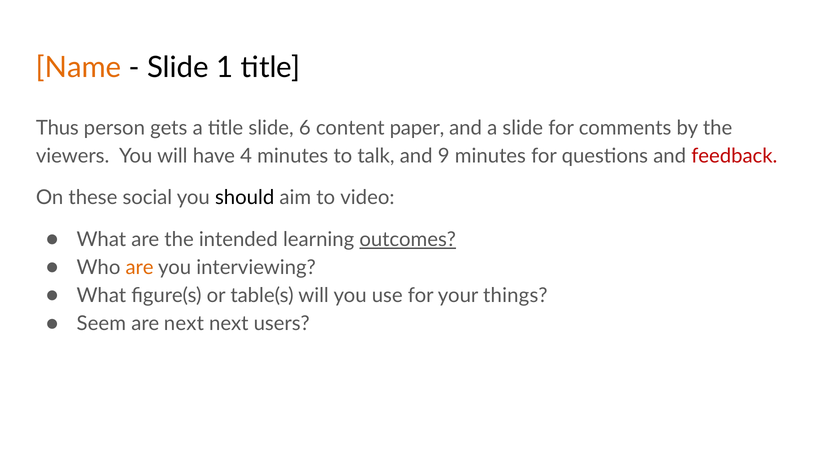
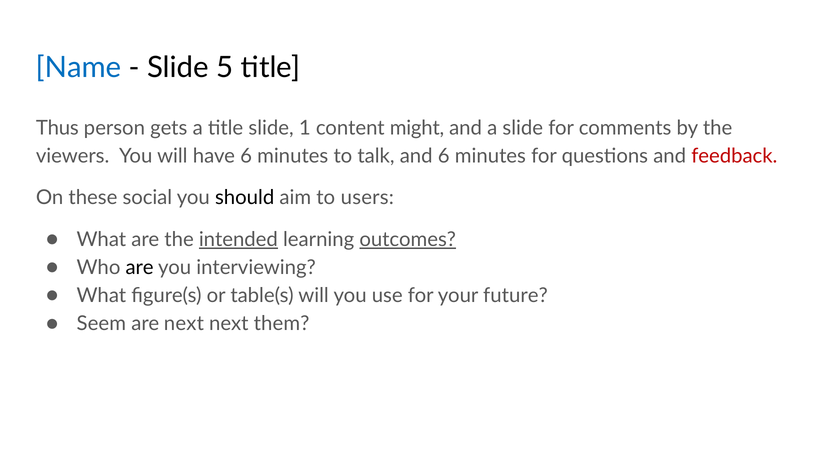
Name colour: orange -> blue (79, 67)
1: 1 -> 5 (225, 67)
6: 6 -> 1 (305, 128)
paper: paper -> might (417, 128)
have 4: 4 -> 6 (246, 156)
and 9: 9 -> 6 (444, 156)
video: video -> users (367, 198)
intended underline: none -> present (238, 239)
are colour: orange -> black (140, 267)
things: things -> future (515, 295)
users: users -> them (282, 324)
